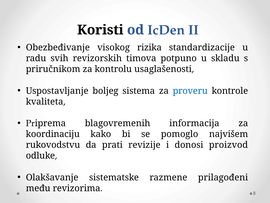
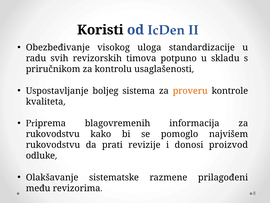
rizika: rizika -> uloga (149, 47)
proveru colour: blue -> orange (190, 91)
koordinaciju: koordinaciju -> rukovodstvu (53, 134)
